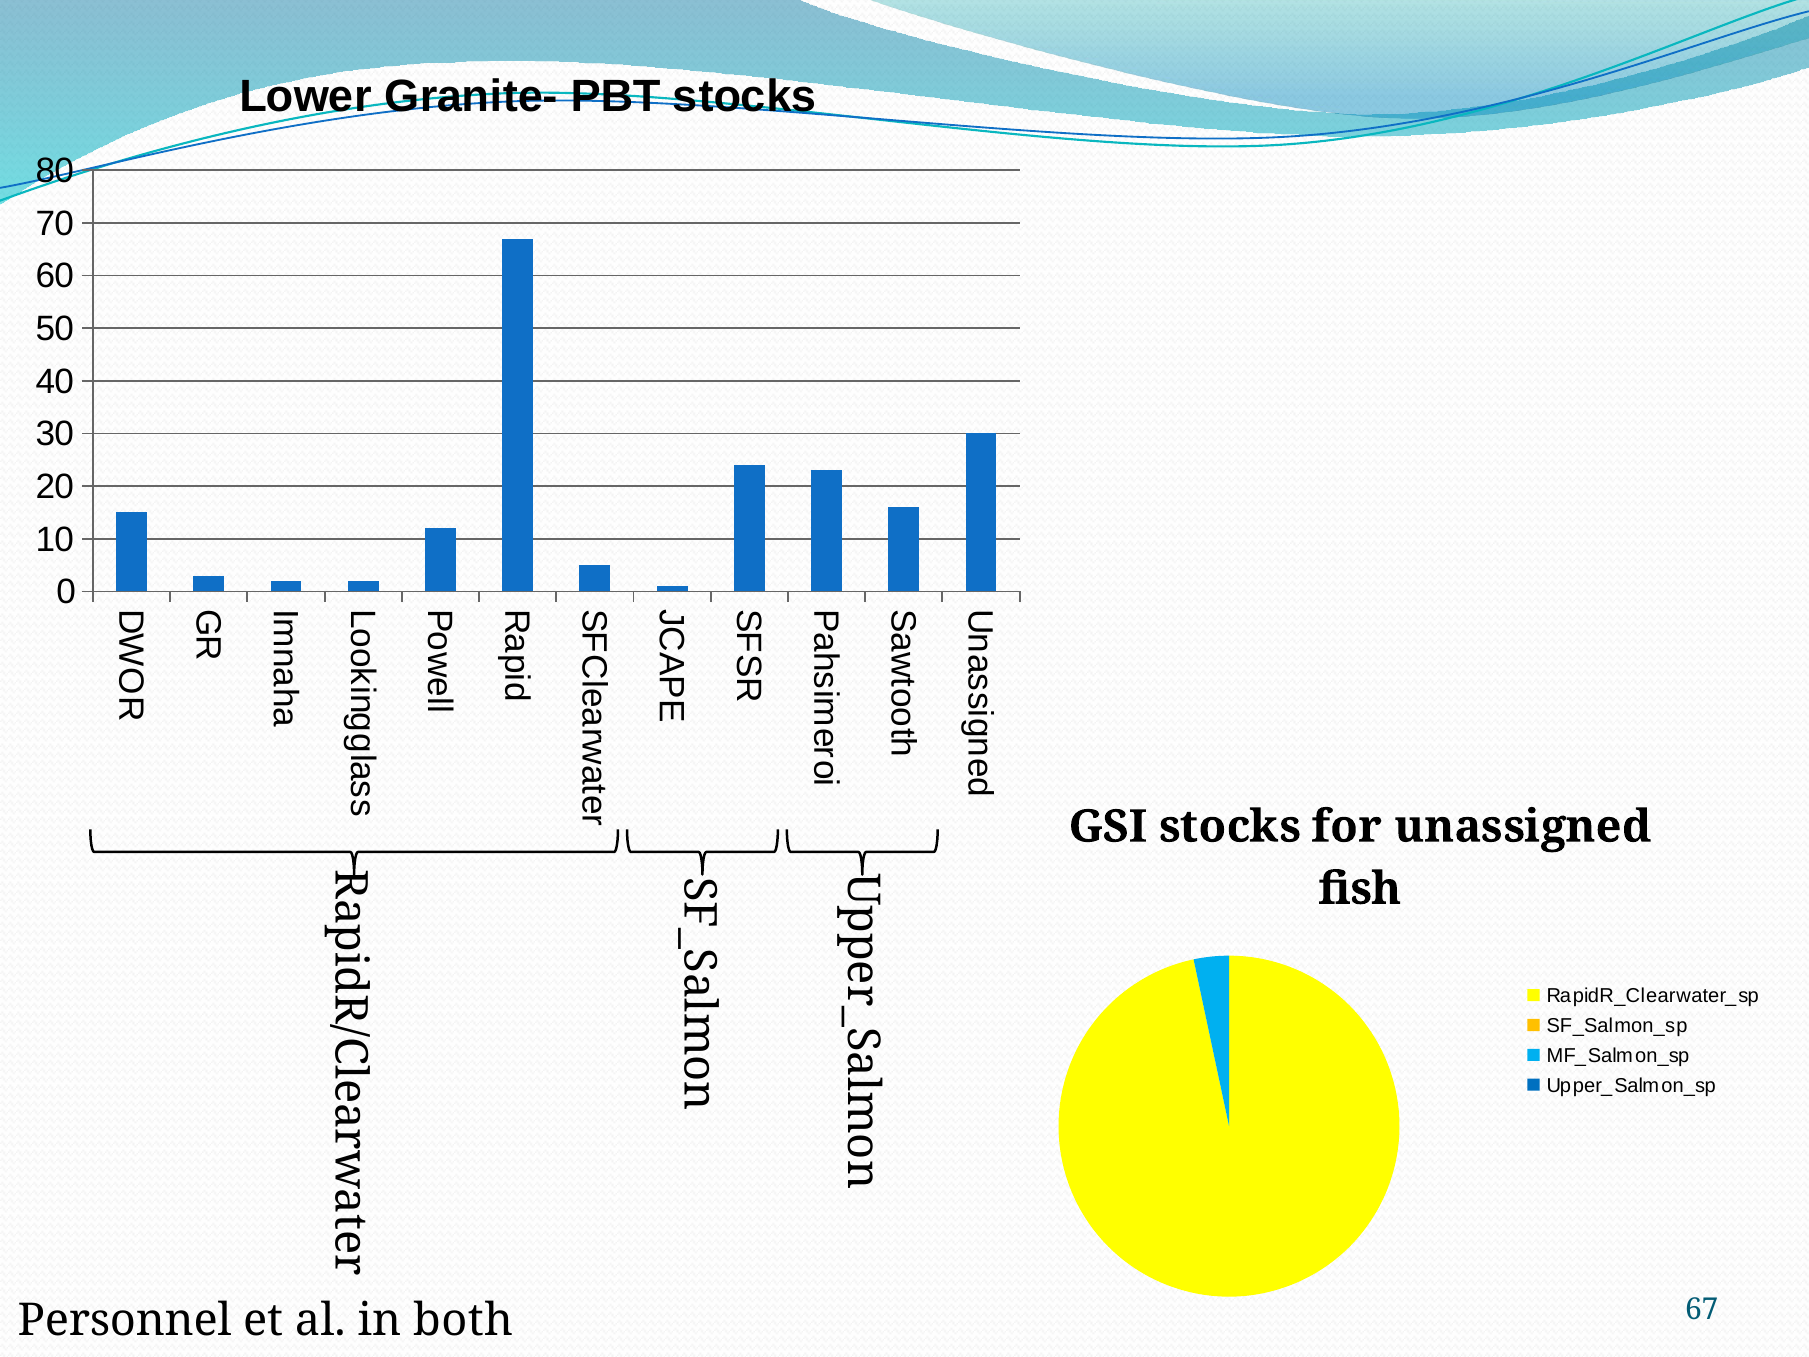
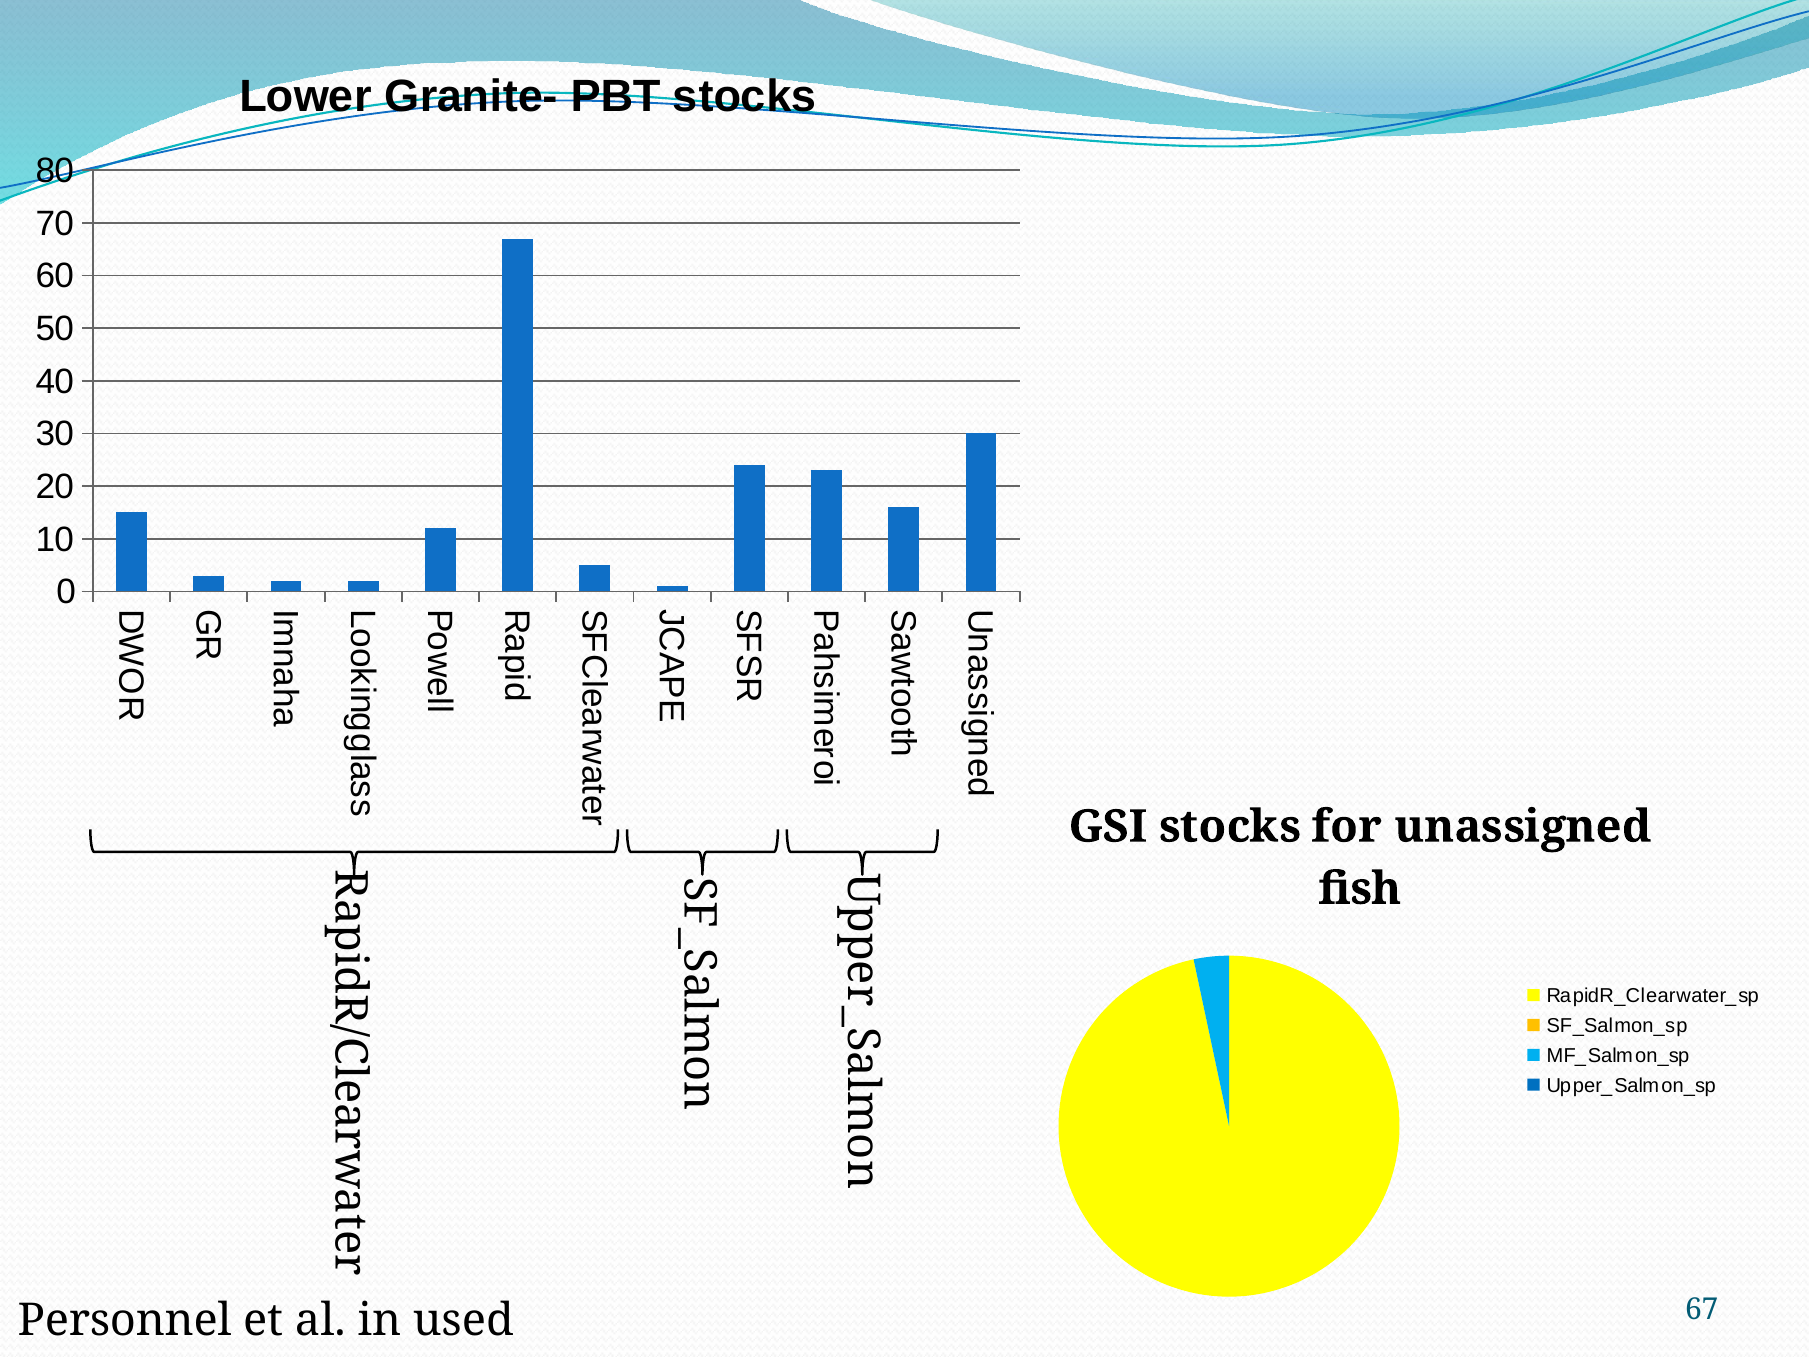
both: both -> used (463, 1321)
